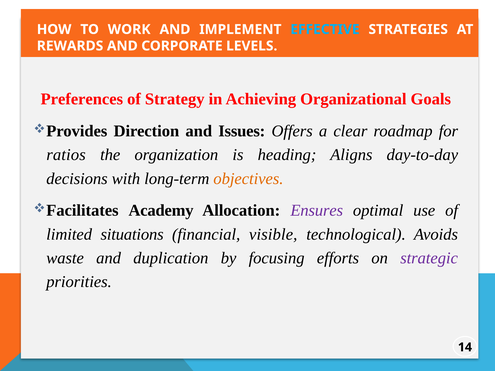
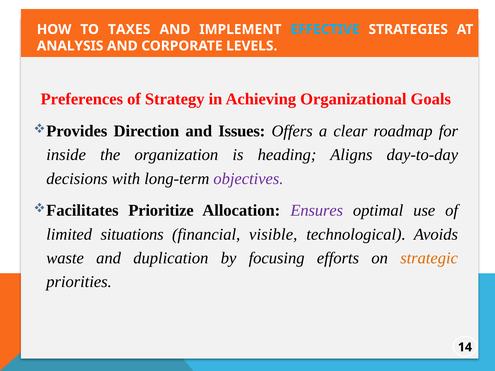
WORK: WORK -> TAXES (129, 29)
REWARDS: REWARDS -> ANALYSIS (70, 46)
ratios: ratios -> inside (66, 155)
objectives colour: orange -> purple (248, 179)
Academy: Academy -> Prioritize (161, 211)
strategic colour: purple -> orange (429, 258)
